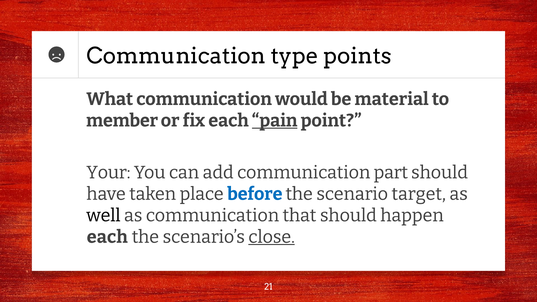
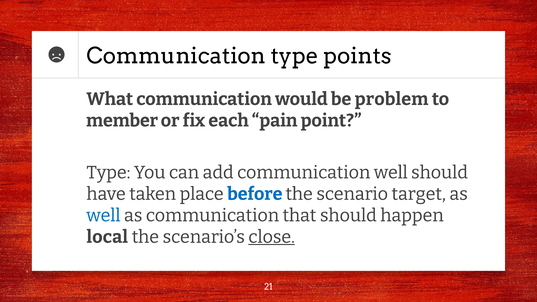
material: material -> problem (392, 99)
pain underline: present -> none (275, 121)
Your: Your -> Type (108, 172)
communication part: part -> well (391, 172)
well colour: black -> blue (103, 215)
each: each -> local (107, 237)
